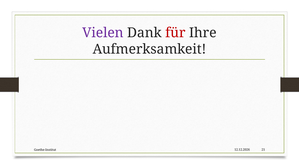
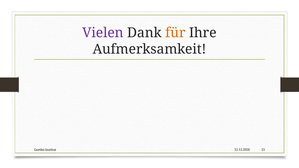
für colour: red -> orange (175, 33)
